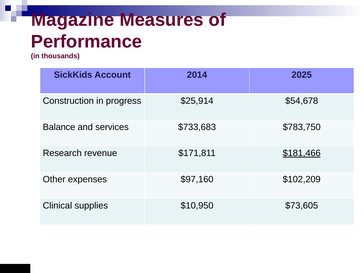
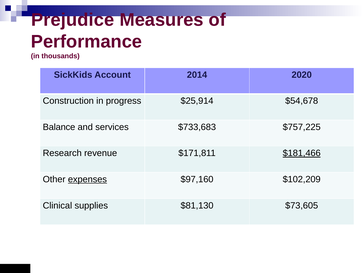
Magazine: Magazine -> Prejudice (73, 20)
2025: 2025 -> 2020 (302, 75)
$783,750: $783,750 -> $757,225 (302, 127)
expenses underline: none -> present (87, 179)
$10,950: $10,950 -> $81,130 (197, 206)
